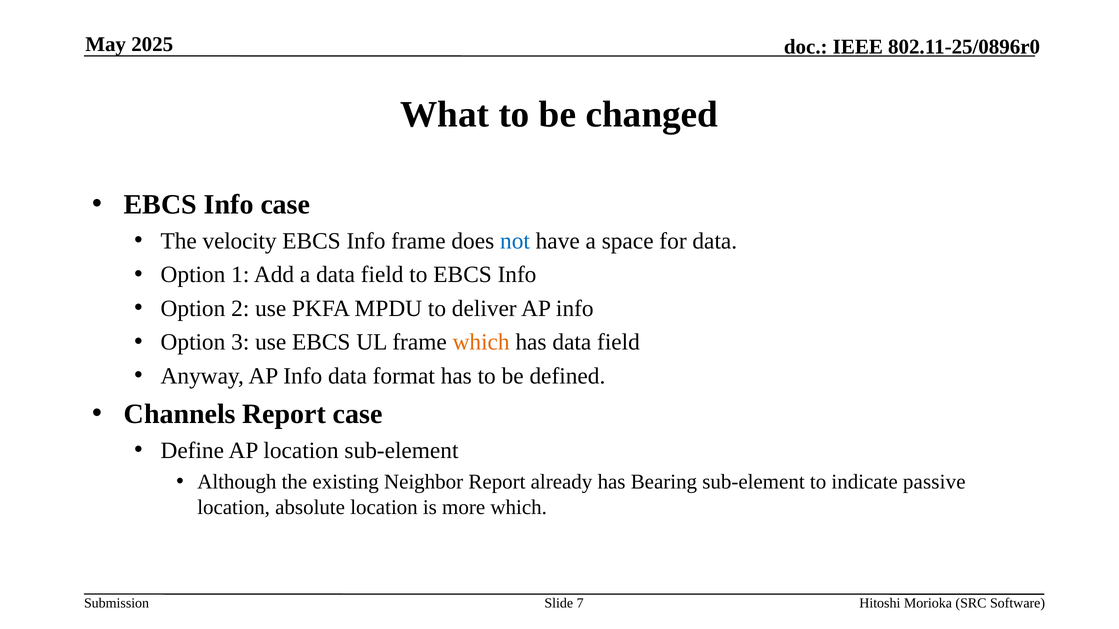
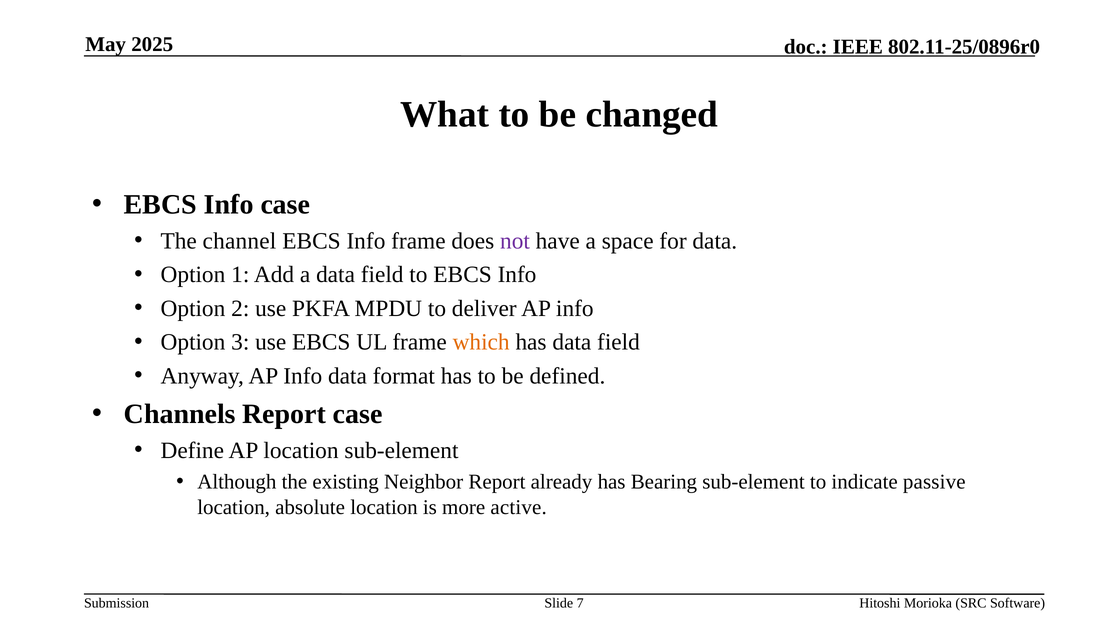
velocity: velocity -> channel (239, 241)
not colour: blue -> purple (515, 241)
more which: which -> active (519, 507)
